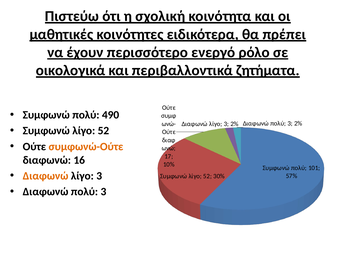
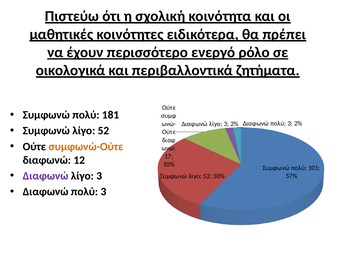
490: 490 -> 181 (111, 115)
16: 16 -> 12 (79, 160)
Διαφωνώ colour: orange -> purple (46, 176)
